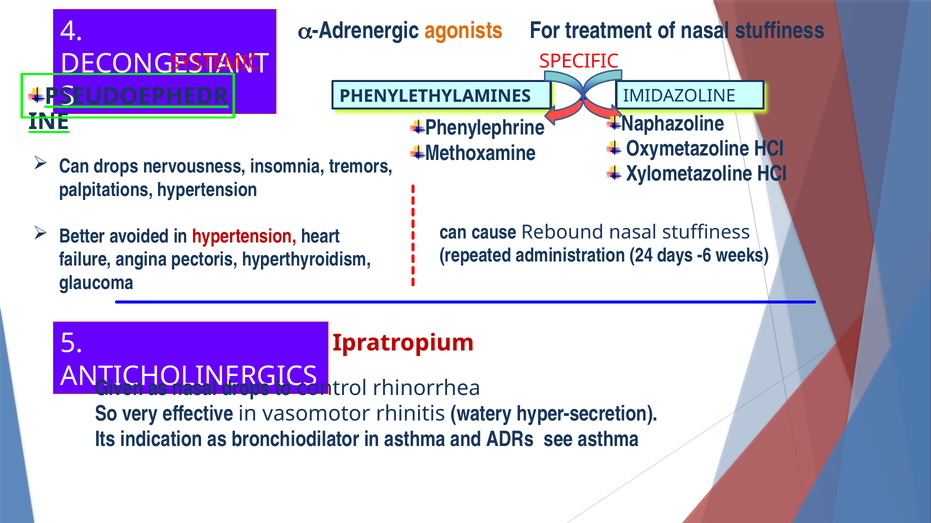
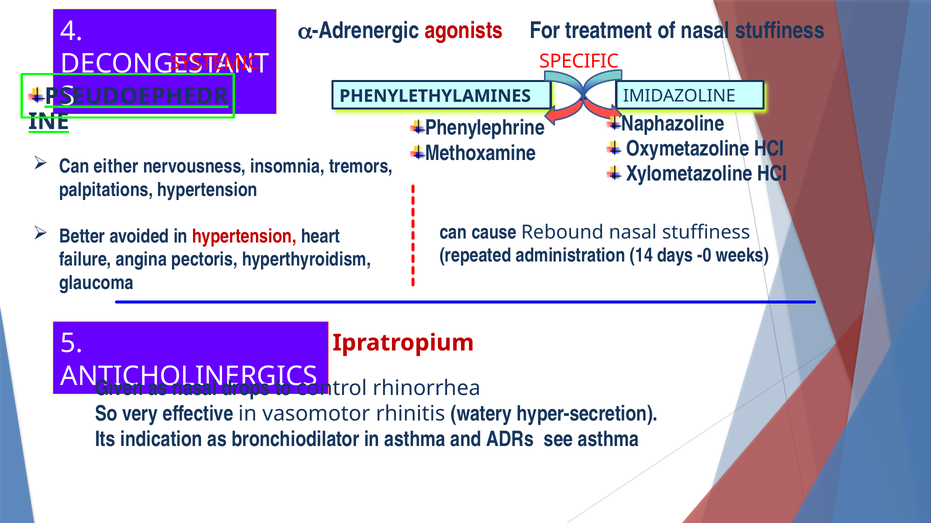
agonists colour: orange -> red (464, 31)
Can drops: drops -> either (116, 167)
24: 24 -> 14 (641, 256)
-6: -6 -> -0 (704, 256)
